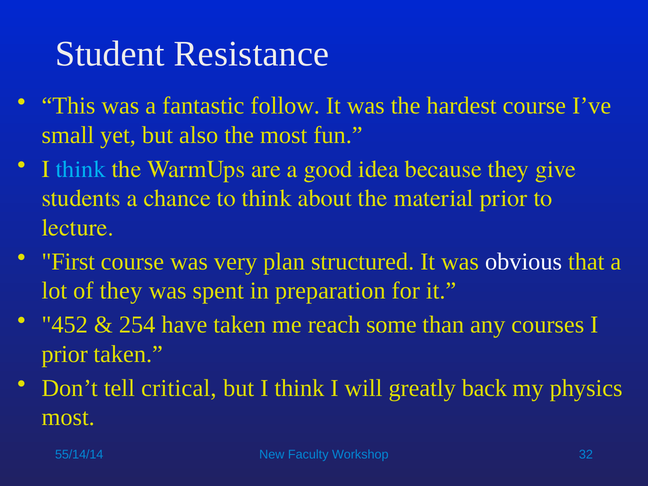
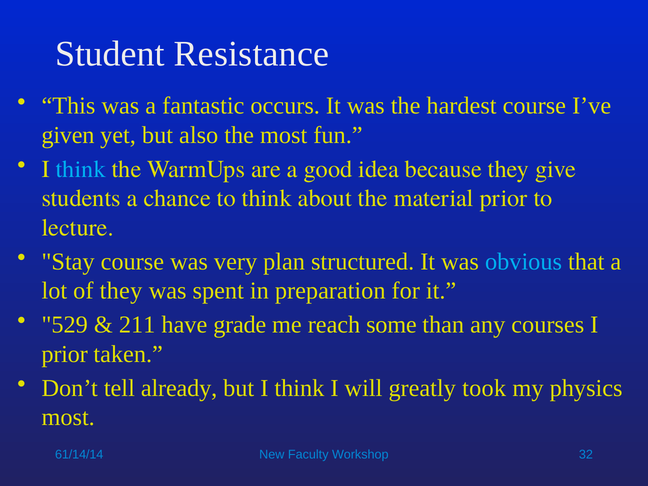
follow: follow -> occurs (285, 106)
small: small -> given (68, 135)
First: First -> Stay (68, 262)
obvious colour: white -> light blue (524, 262)
452: 452 -> 529 (65, 325)
254: 254 -> 211 (137, 325)
have taken: taken -> grade (240, 325)
critical: critical -> already (179, 388)
back: back -> took (484, 388)
55/14/14: 55/14/14 -> 61/14/14 (79, 454)
